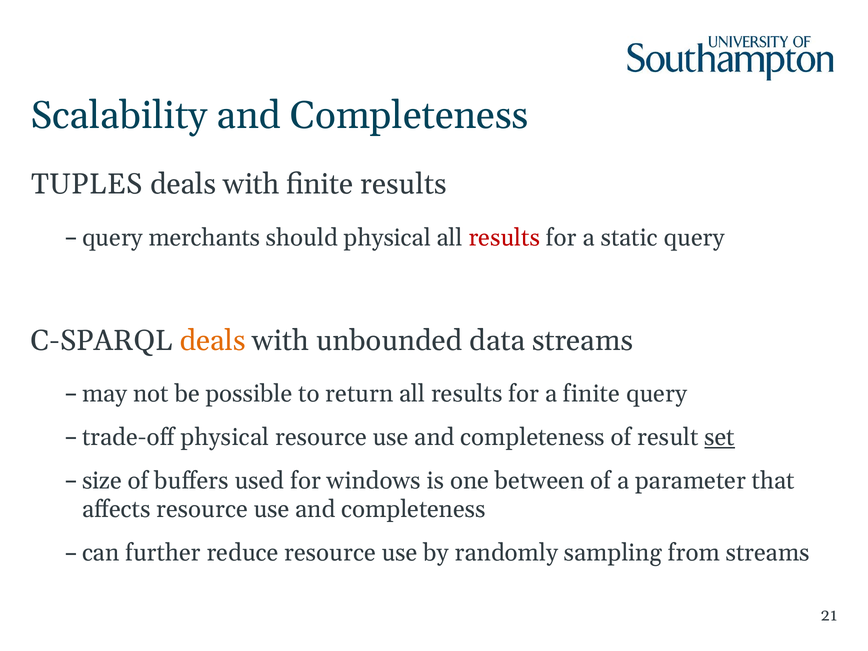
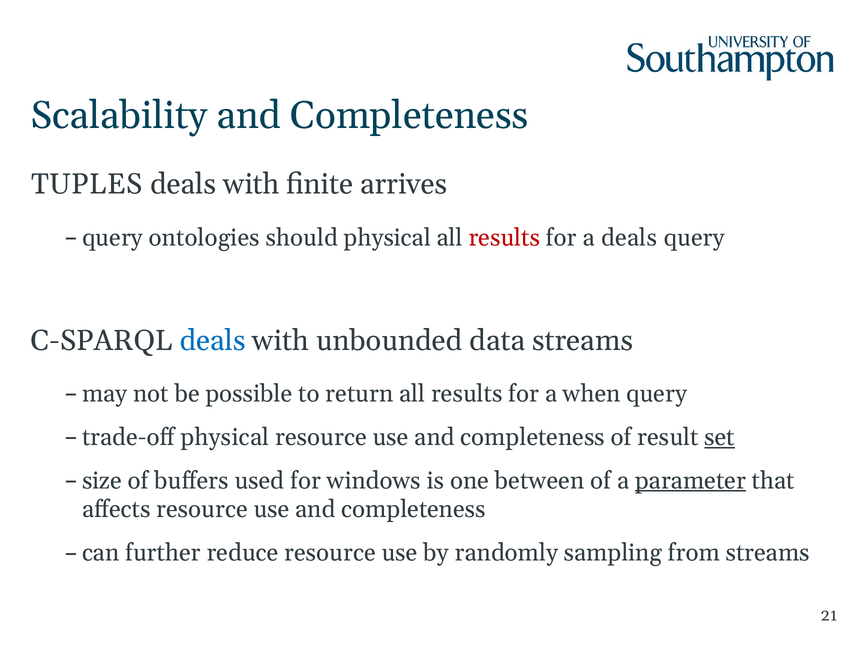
finite results: results -> arrives (404, 184)
merchants: merchants -> ontologies (204, 238)
a static: static -> deals (629, 238)
deals colour: orange -> blue (213, 341)
a finite: finite -> when (592, 394)
parameter underline: none -> present (690, 481)
